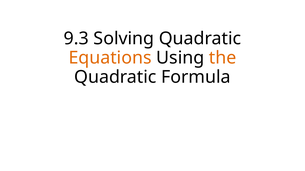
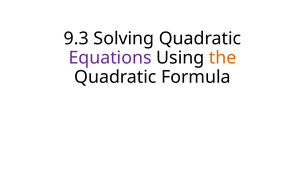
Equations colour: orange -> purple (110, 58)
